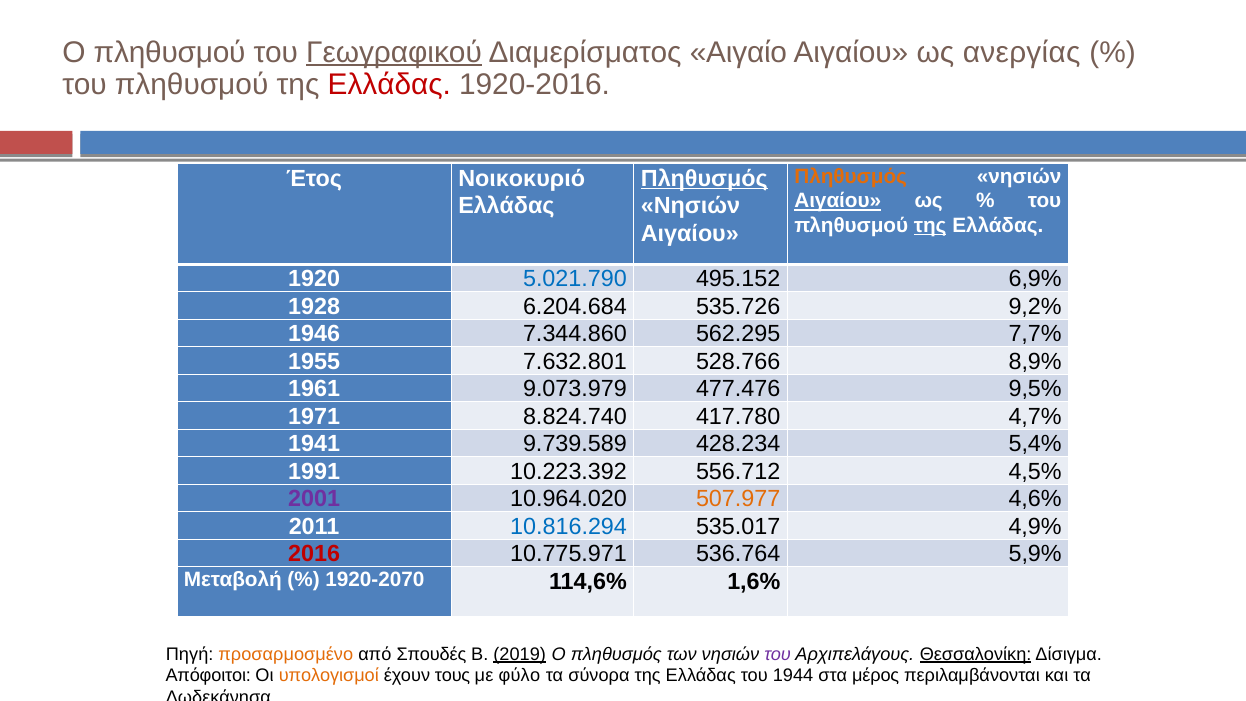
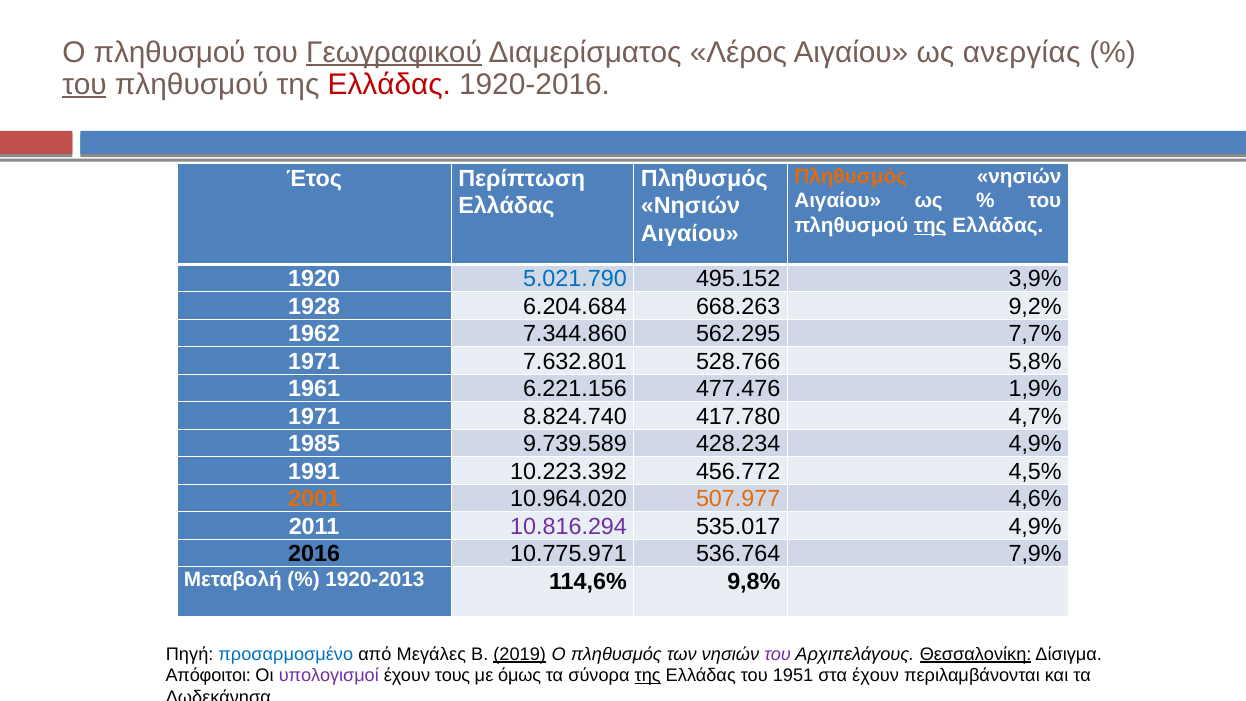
Αιγαίο: Αιγαίο -> Λέρος (738, 52)
του underline: none -> present (84, 84)
Νοικοκυριό: Νοικοκυριό -> Περίπτωση (522, 179)
Πληθυσμός underline: present -> none (704, 179)
Αιγαίου underline: present -> none (838, 201)
6,9%: 6,9% -> 3,9% (1035, 279)
535.726: 535.726 -> 668.263 (738, 307)
1946: 1946 -> 1962 (314, 334)
1955: 1955 -> 1971 (314, 361)
8,9%: 8,9% -> 5,8% (1035, 361)
9.073.979: 9.073.979 -> 6.221.156 (575, 389)
9,5%: 9,5% -> 1,9% (1035, 389)
1941: 1941 -> 1985 (314, 444)
428.234 5,4%: 5,4% -> 4,9% (1035, 444)
556.712: 556.712 -> 456.772 (738, 471)
2001 colour: purple -> orange (314, 499)
10.816.294 colour: blue -> purple (569, 526)
2016 colour: red -> black (314, 554)
5,9%: 5,9% -> 7,9% (1035, 554)
1920-2070: 1920-2070 -> 1920-2013 (375, 579)
1,6%: 1,6% -> 9,8% (754, 581)
προσαρμοσμένο colour: orange -> blue (286, 654)
Σπουδές: Σπουδές -> Μεγάλες (431, 654)
υπολογισμοί colour: orange -> purple (329, 676)
φύλο: φύλο -> όμως (520, 676)
της underline: none -> present (648, 676)
1944: 1944 -> 1951 (793, 676)
στα μέρος: μέρος -> έχουν (876, 676)
